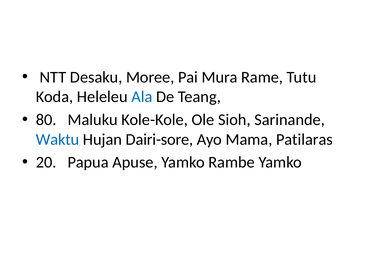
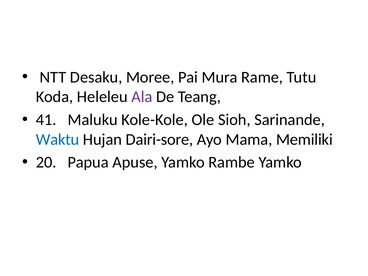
Ala colour: blue -> purple (142, 97)
80: 80 -> 41 (46, 120)
Patilaras: Patilaras -> Memiliki (304, 139)
